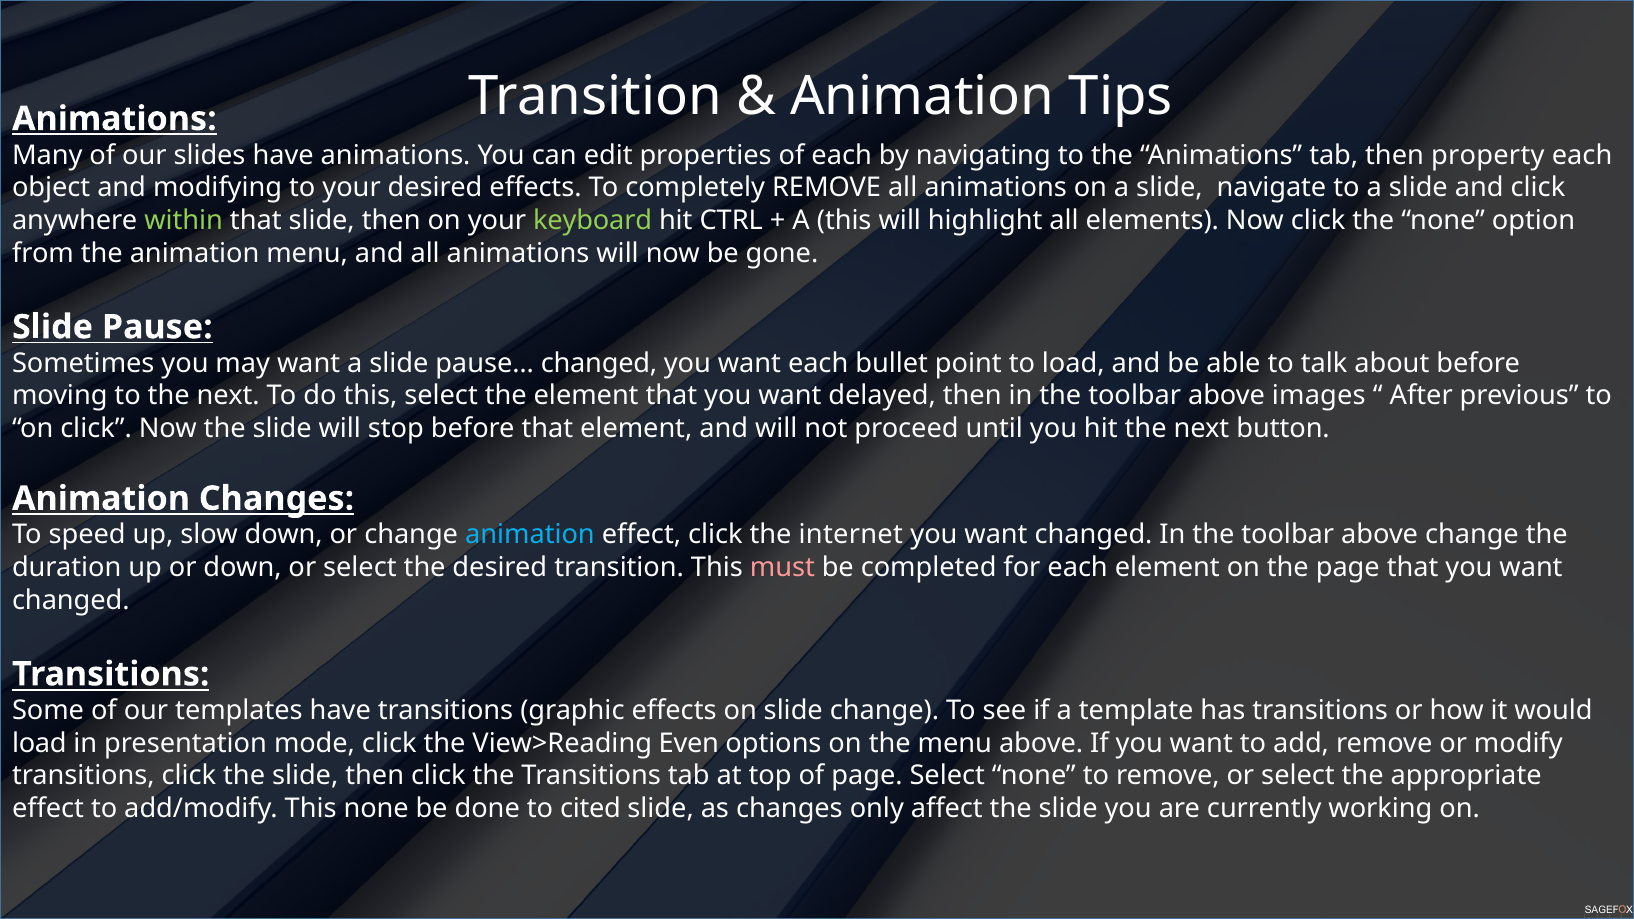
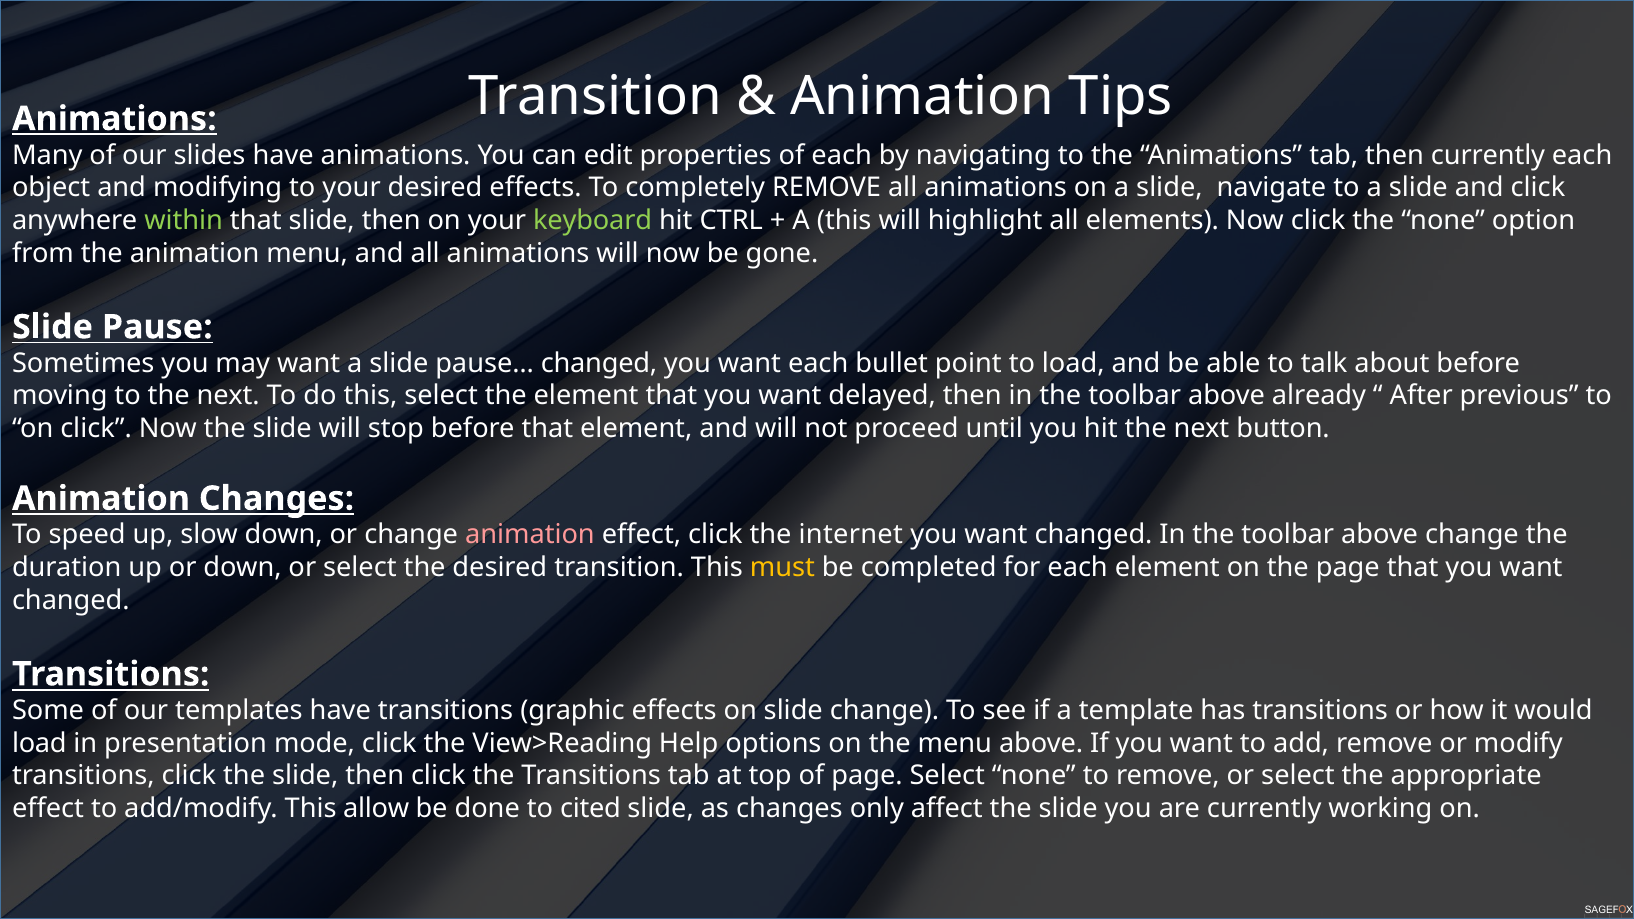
then property: property -> currently (1488, 155)
images: images -> already (1319, 396)
animation colour: light blue -> pink (530, 535)
must colour: pink -> yellow (782, 568)
Even: Even -> Help (689, 743)
This none: none -> allow (376, 809)
